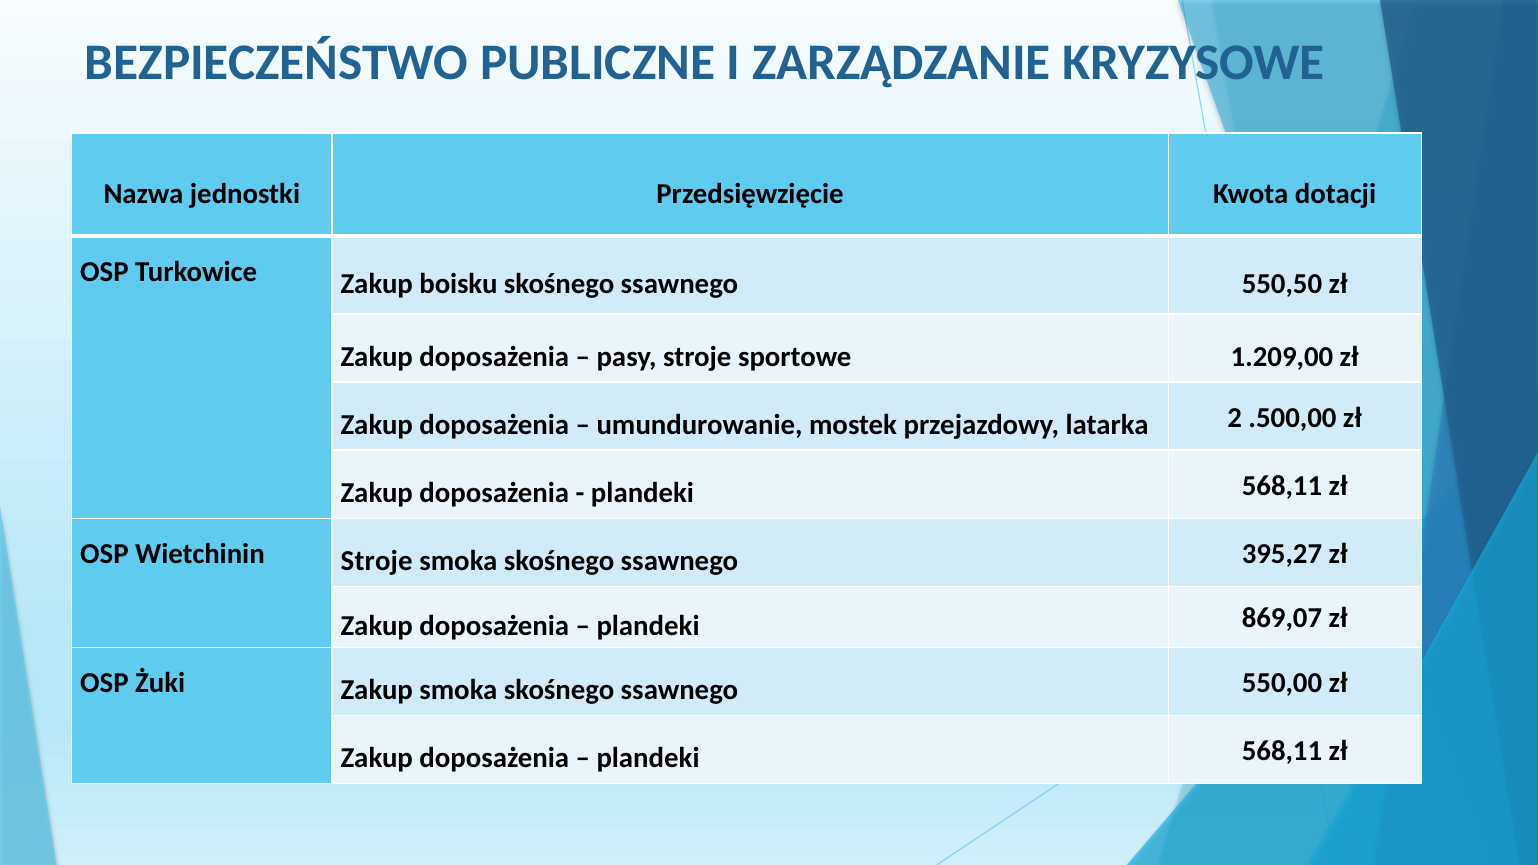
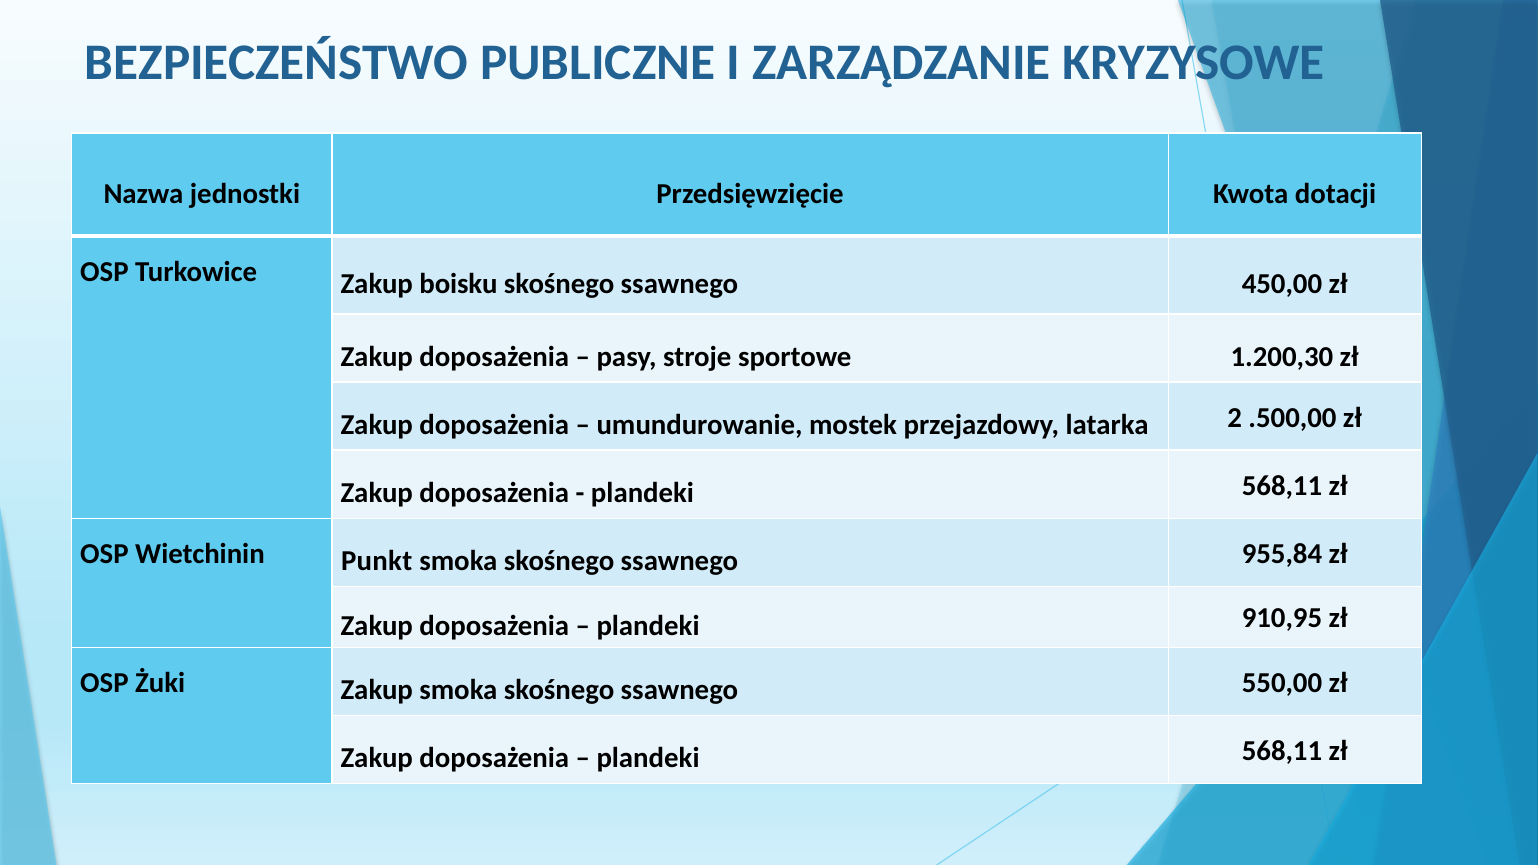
550,50: 550,50 -> 450,00 (1282, 284)
1.209,00: 1.209,00 -> 1.200,30 (1282, 357)
Wietchinin Stroje: Stroje -> Punkt (377, 561)
395,27: 395,27 -> 955,84 (1282, 554)
869,07: 869,07 -> 910,95 (1282, 618)
